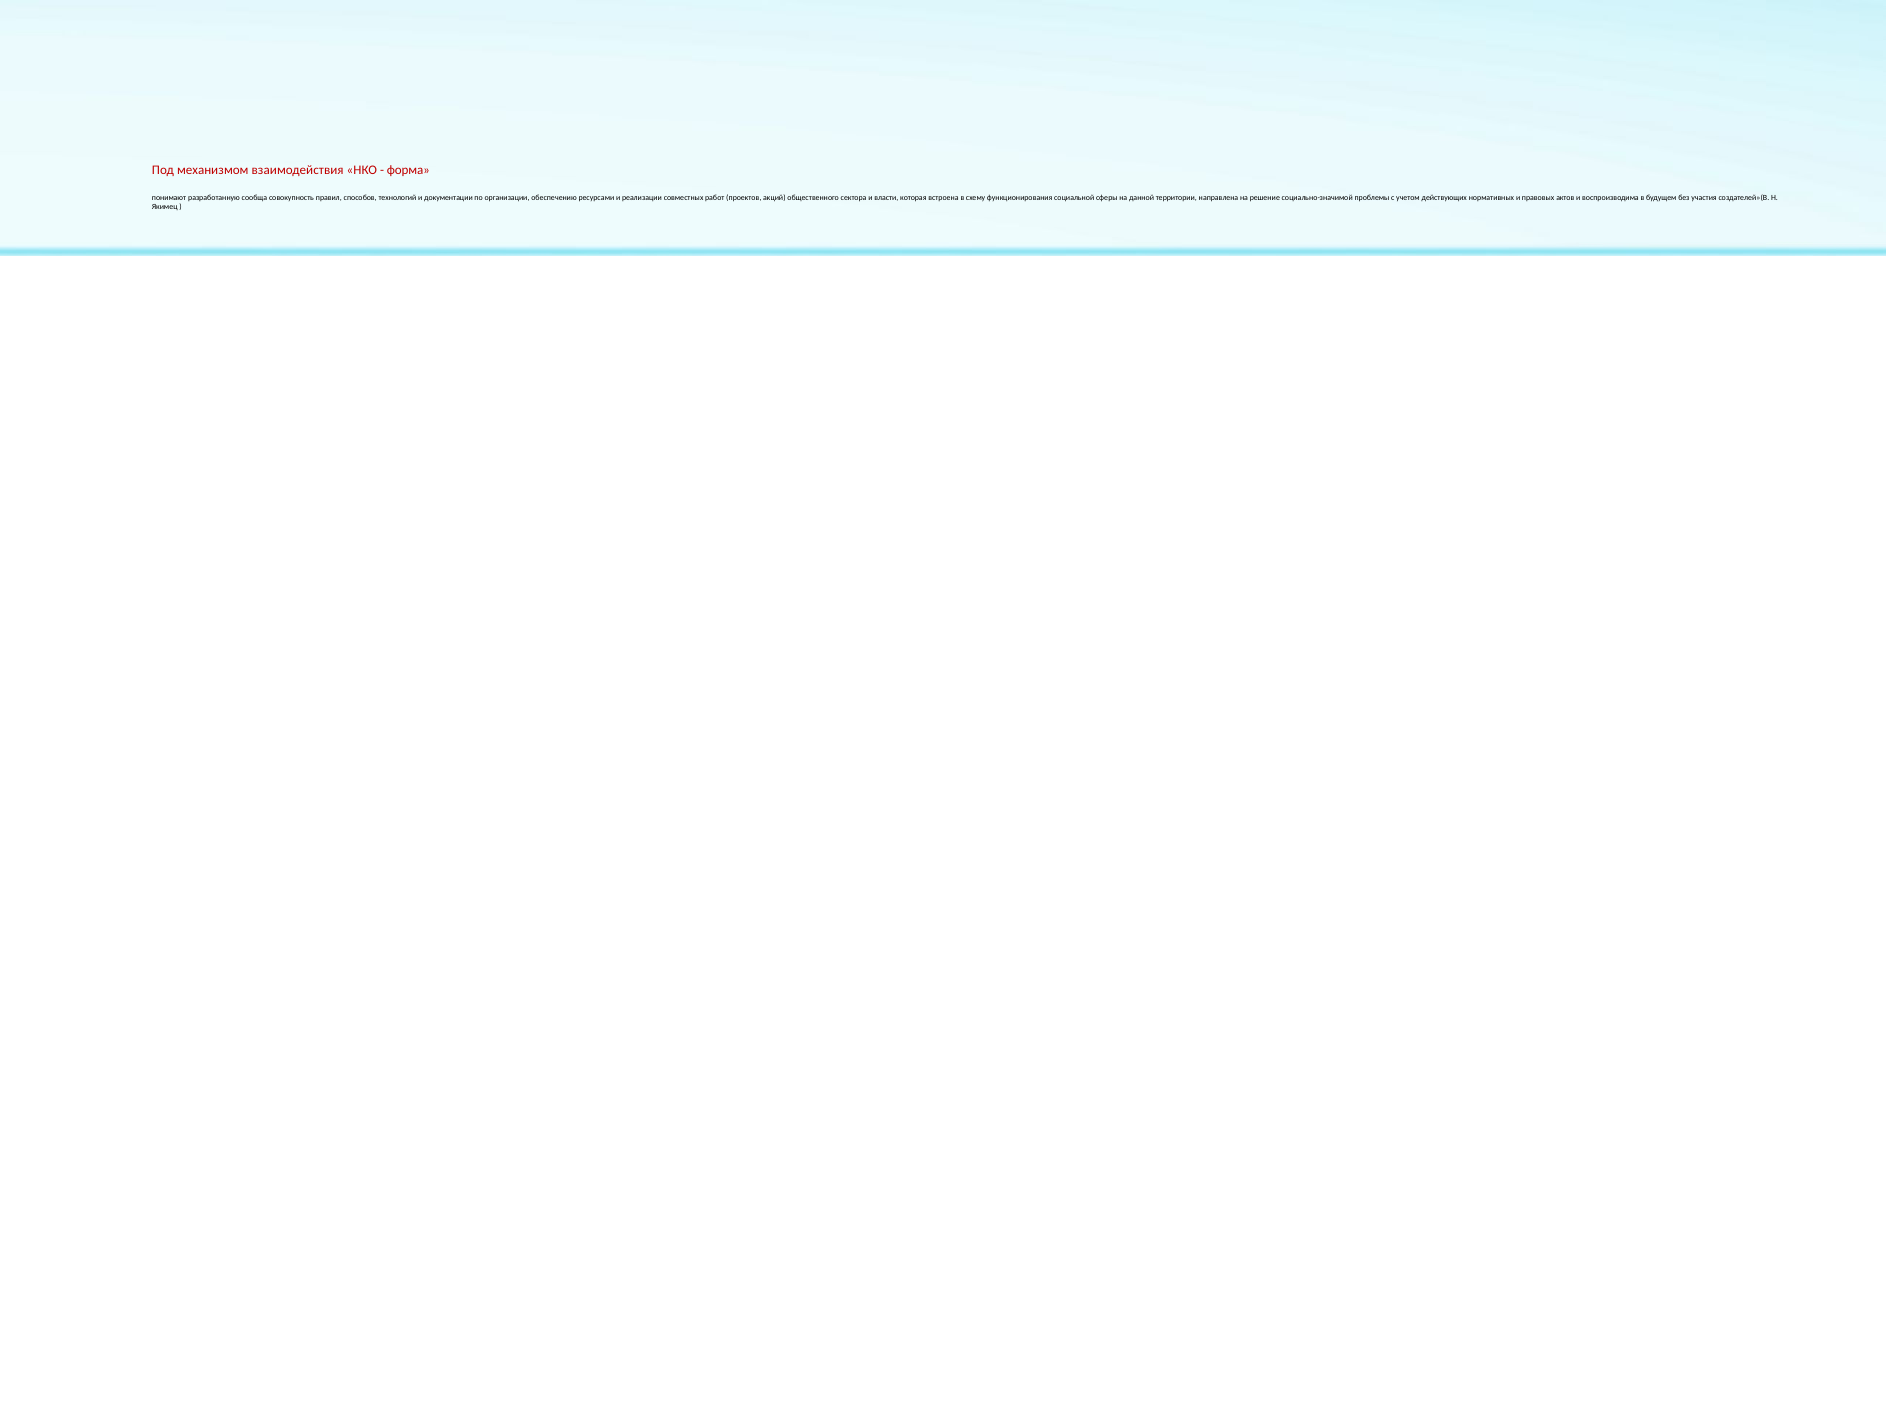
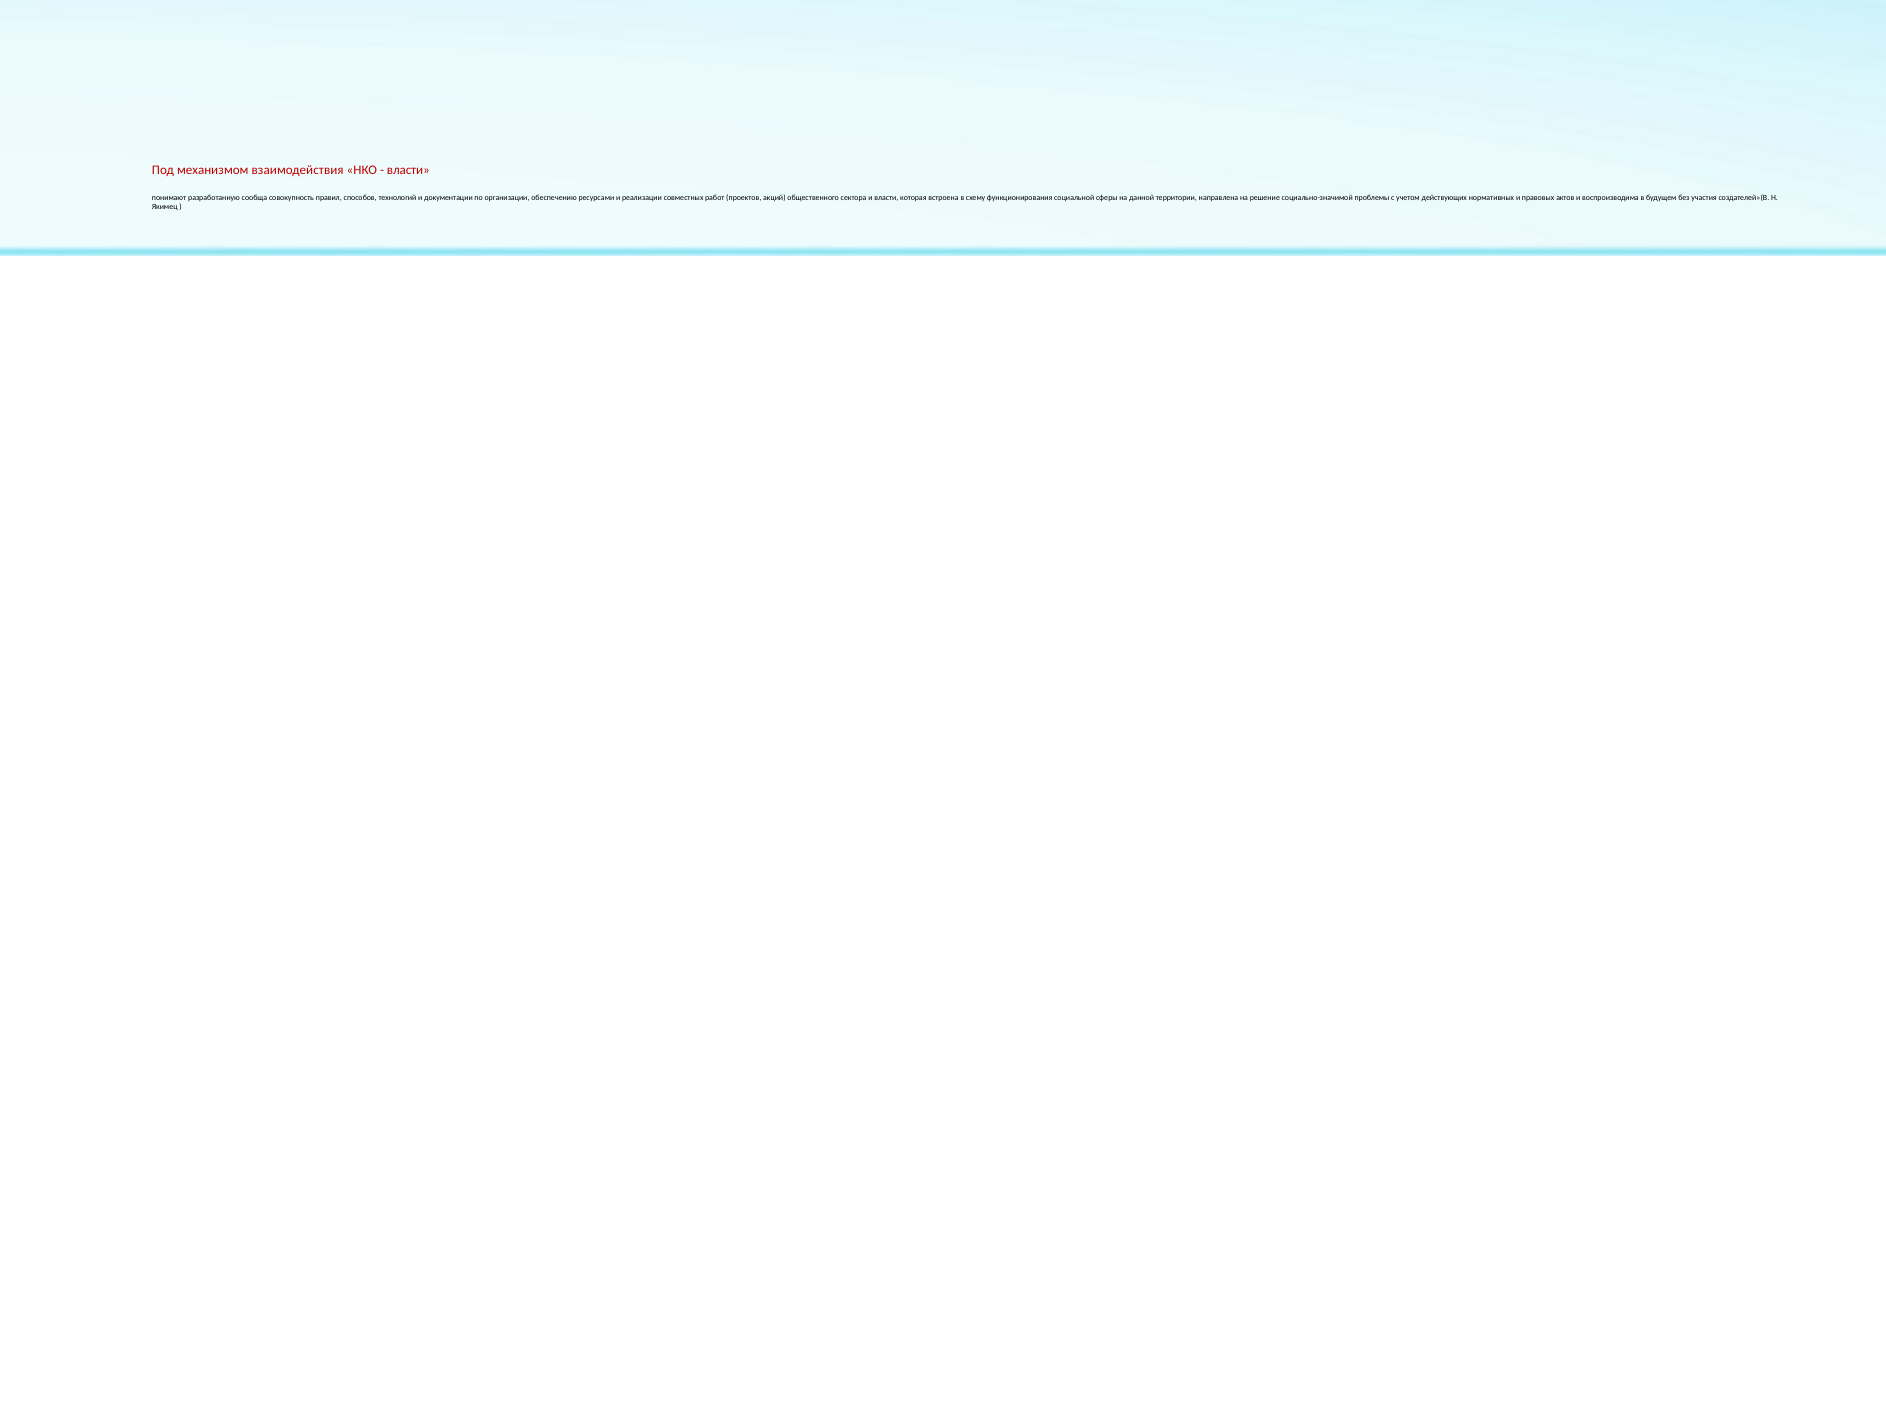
форма: форма -> власти (408, 170)
